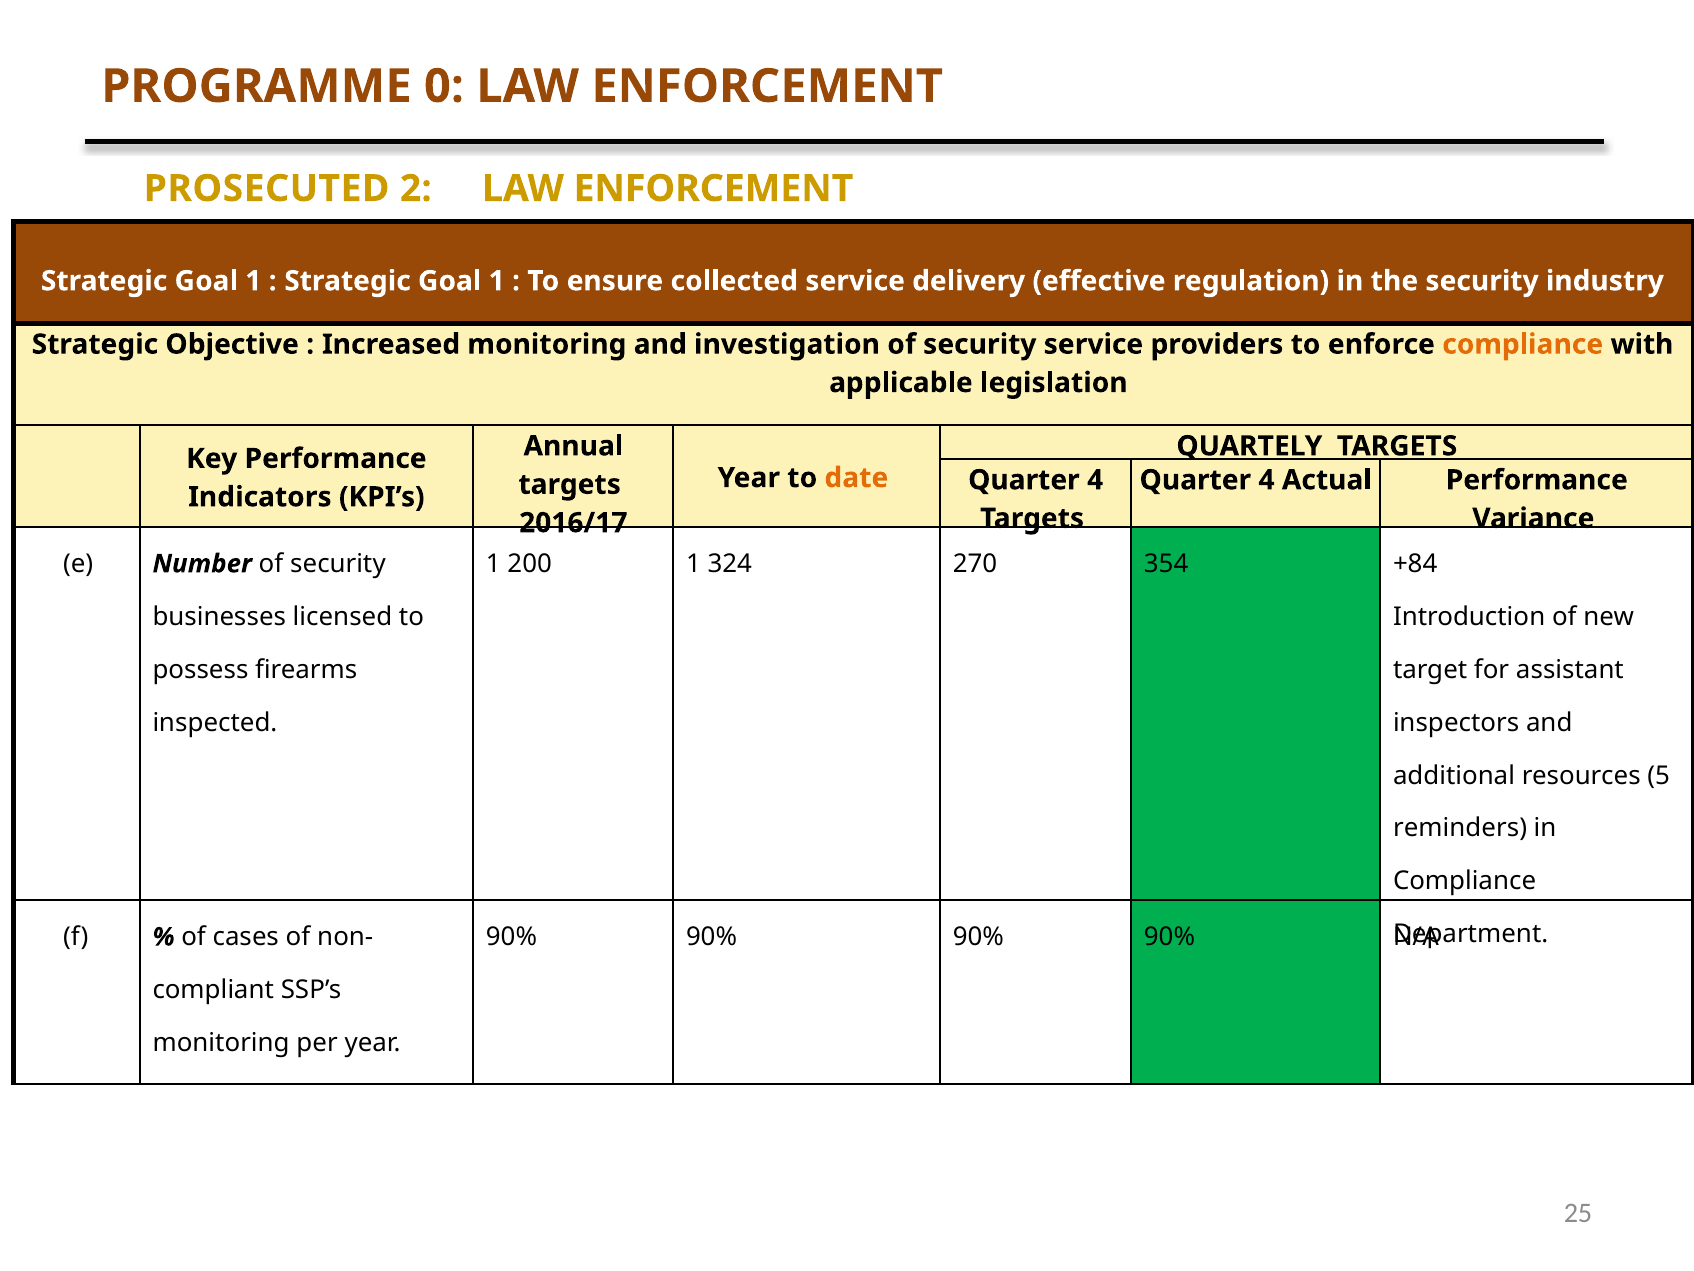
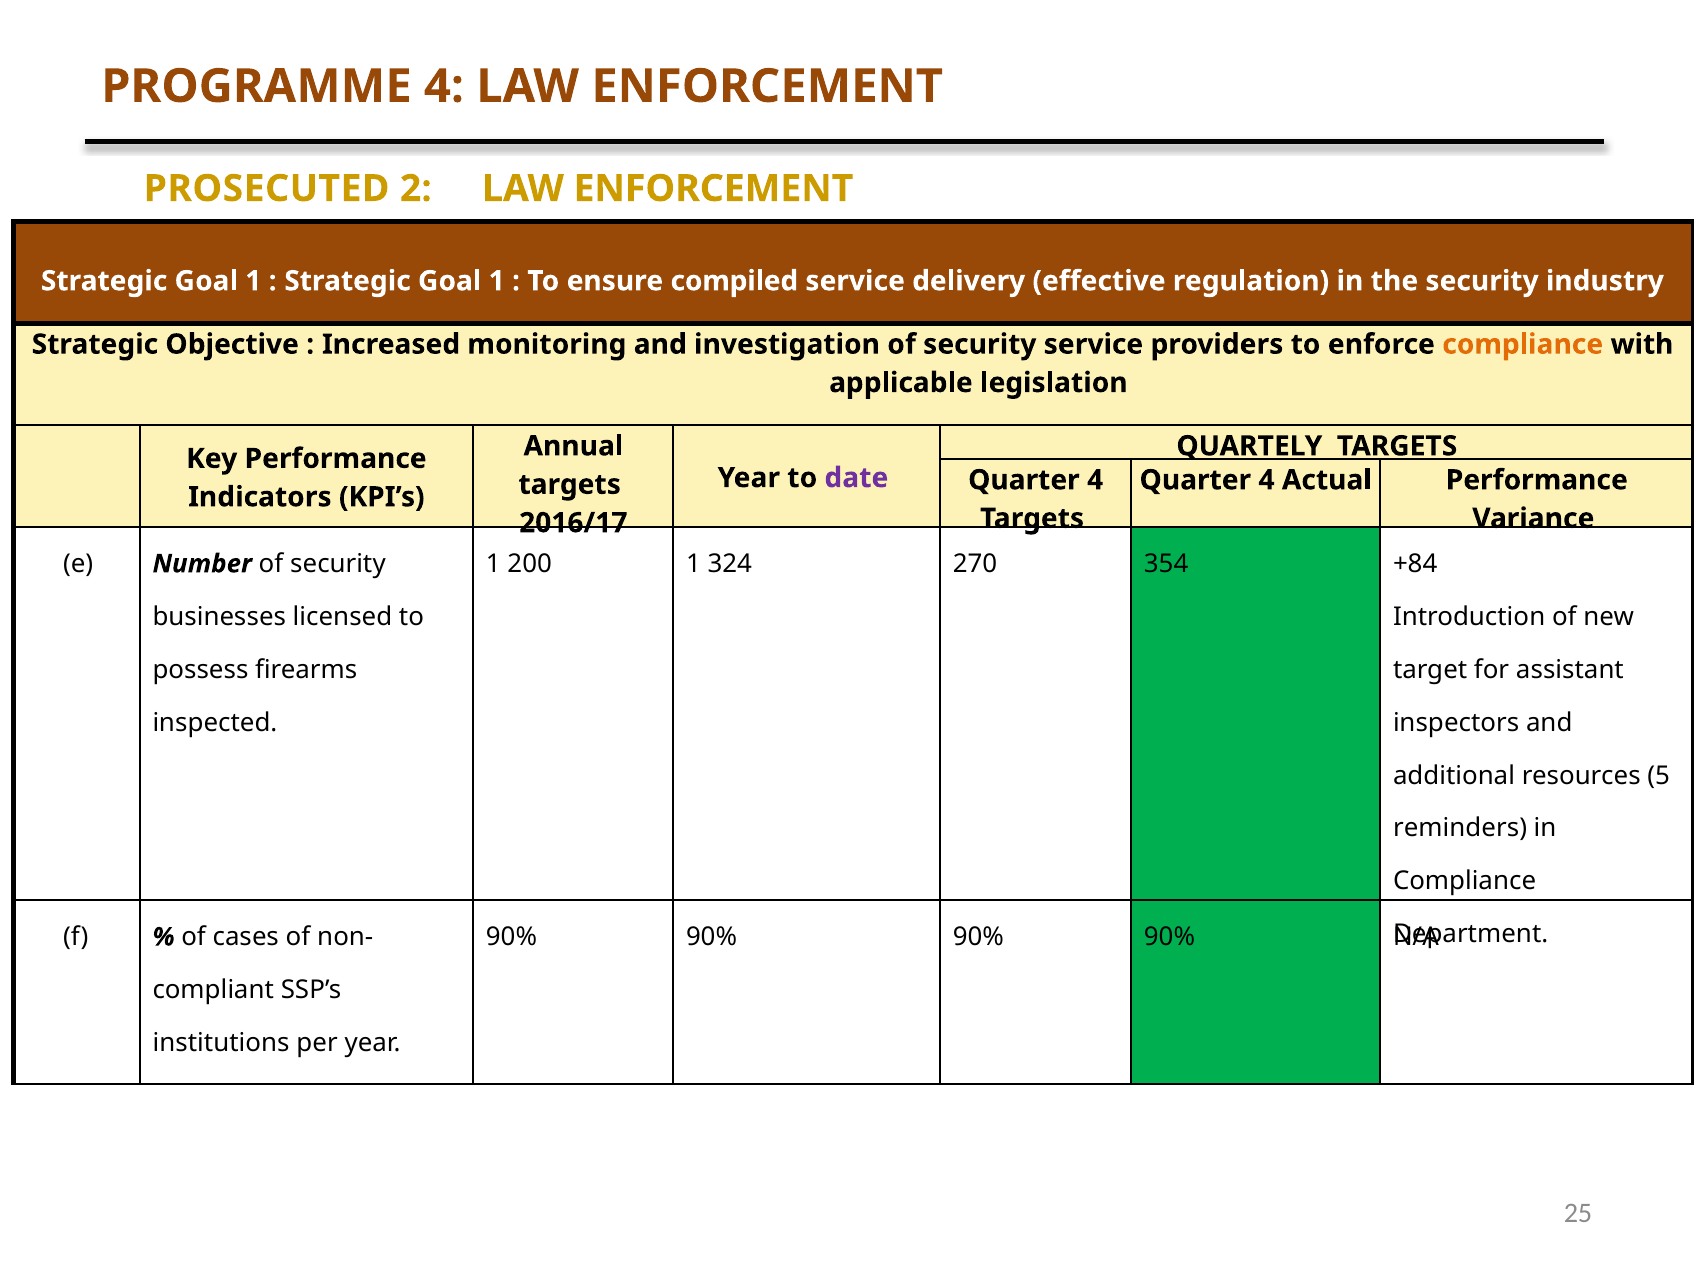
PROGRAMME 0: 0 -> 4 (444, 86)
collected: collected -> compiled (734, 281)
date colour: orange -> purple (856, 478)
monitoring: monitoring -> institutions (221, 1042)
